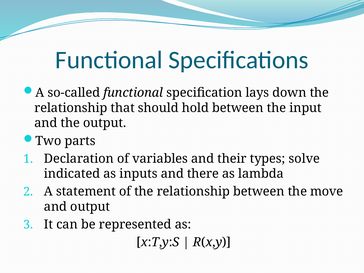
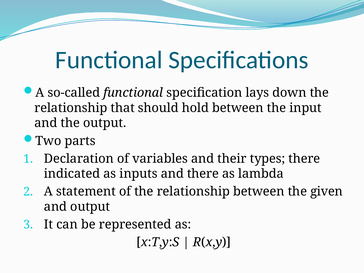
types solve: solve -> there (304, 159)
move: move -> given (327, 192)
